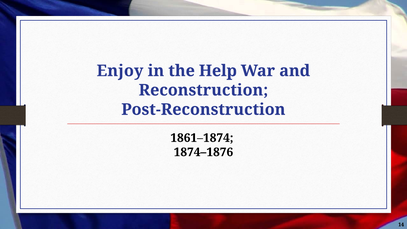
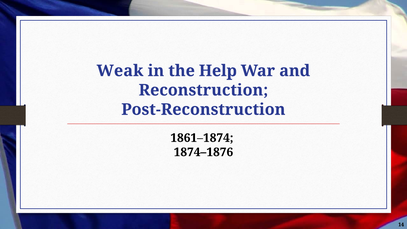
Enjoy: Enjoy -> Weak (120, 71)
